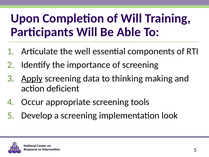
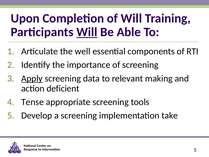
Will underline: none -> present (87, 32)
thinking: thinking -> relevant (127, 78)
Occur: Occur -> Tense (33, 102)
look: look -> take (170, 115)
